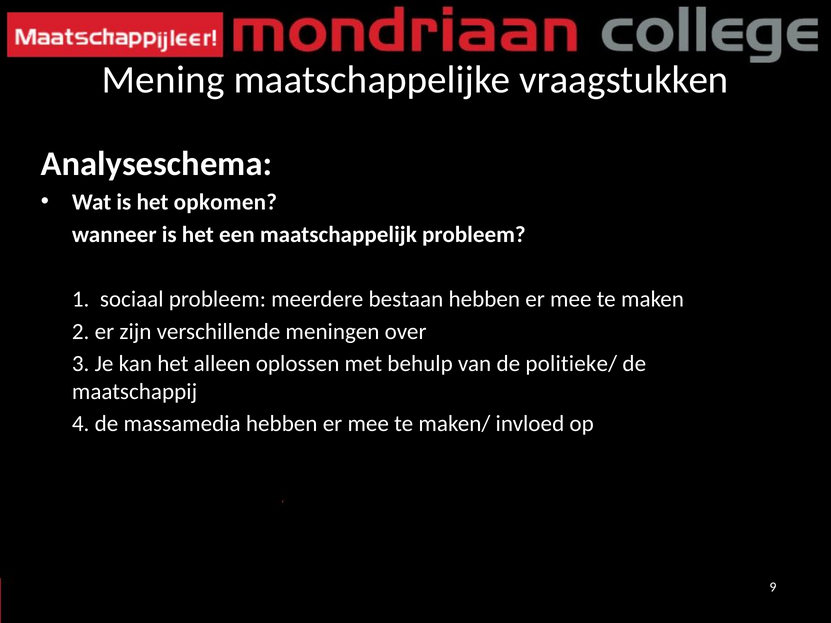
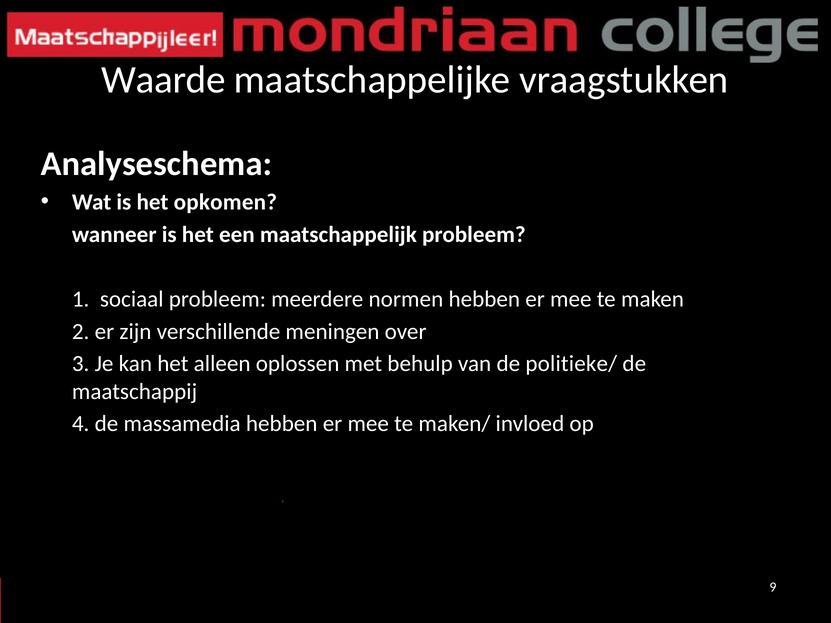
Mening: Mening -> Waarde (163, 80)
bestaan: bestaan -> normen (406, 299)
